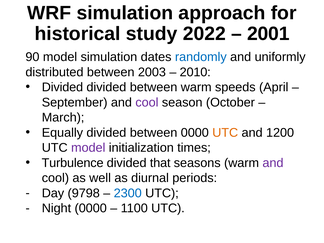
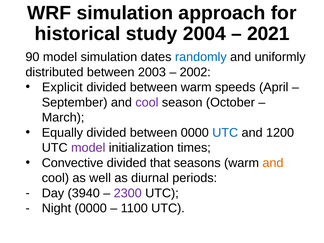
2022: 2022 -> 2004 (204, 34)
2001: 2001 -> 2021 (268, 34)
2010: 2010 -> 2002 (195, 72)
Divided: Divided -> Explicit (62, 87)
UTC colour: orange -> blue (225, 133)
Turbulence: Turbulence -> Convective (73, 163)
and colour: purple -> orange (273, 163)
9798: 9798 -> 3940 (84, 193)
2300 colour: blue -> purple (128, 193)
